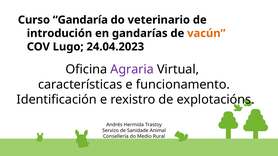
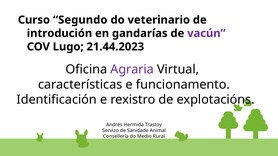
Gandaría: Gandaría -> Segundo (80, 20)
vacún colour: orange -> purple (206, 33)
24.04.2023: 24.04.2023 -> 21.44.2023 (115, 47)
